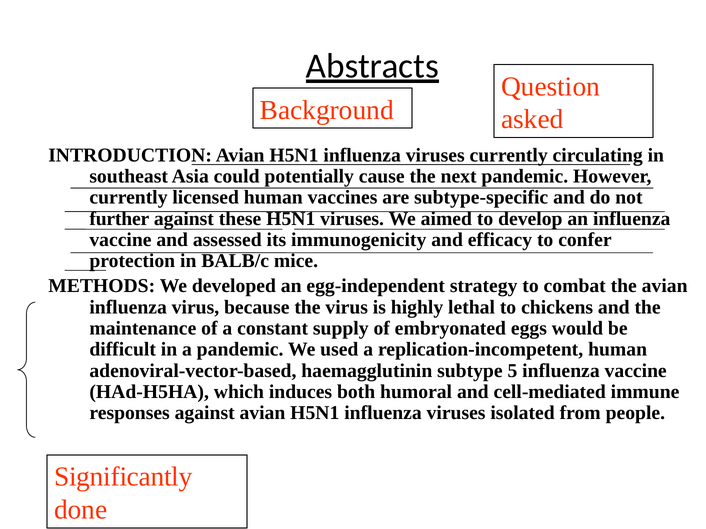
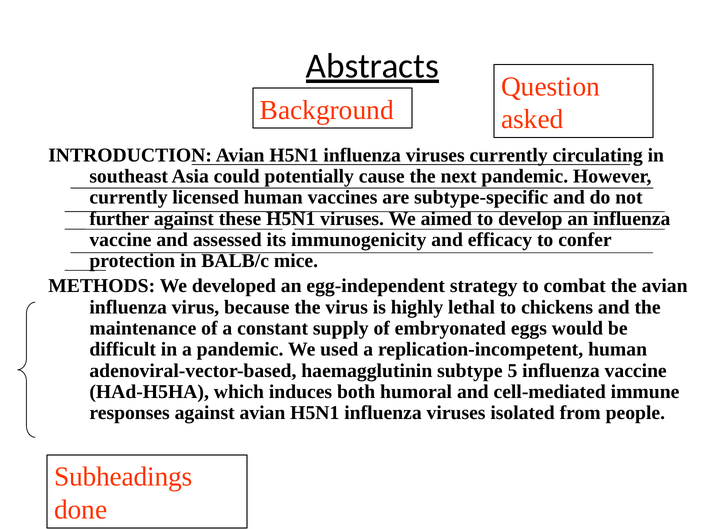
Significantly: Significantly -> Subheadings (123, 477)
